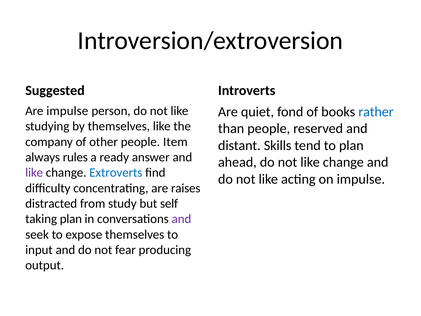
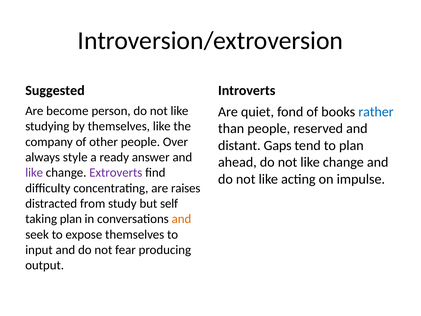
Are impulse: impulse -> become (67, 111)
Item: Item -> Over (175, 142)
Skills: Skills -> Gaps (278, 145)
rules: rules -> style (75, 157)
Extroverts colour: blue -> purple (116, 173)
and colour: purple -> orange (181, 219)
